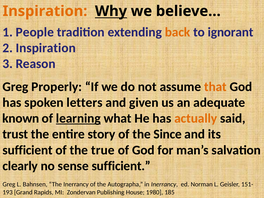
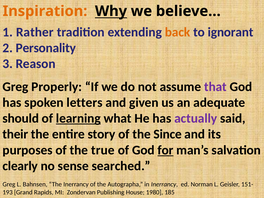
People: People -> Rather (35, 32)
2 Inspiration: Inspiration -> Personality (46, 48)
that colour: orange -> purple (215, 87)
known: known -> should (21, 118)
actually colour: orange -> purple (196, 118)
trust: trust -> their (15, 134)
sufficient: sufficient -> purposes (28, 150)
for underline: none -> present (166, 150)
sense sufficient: sufficient -> searched (121, 166)
